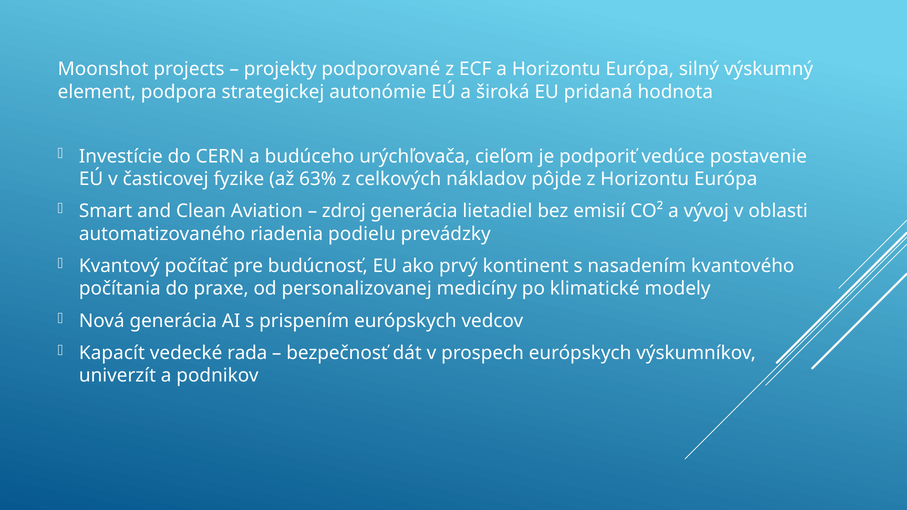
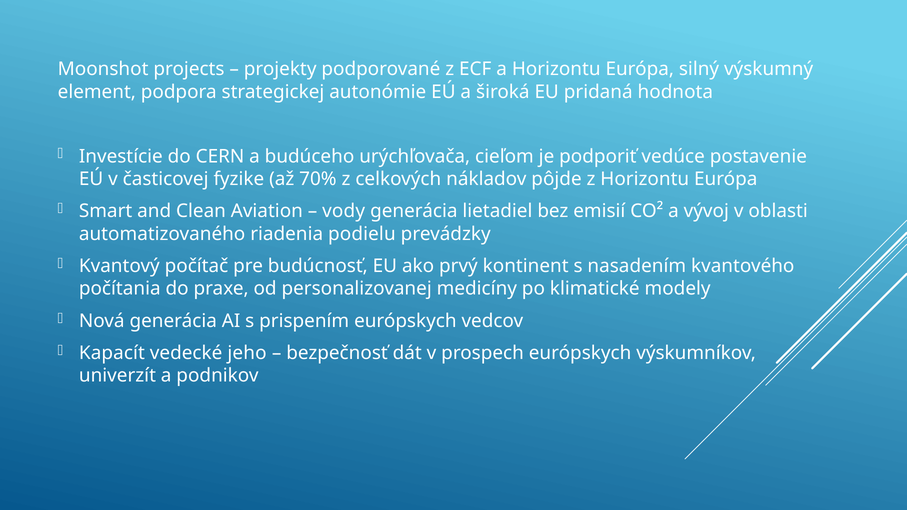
63%: 63% -> 70% (318, 179)
zdroj: zdroj -> vody (344, 211)
rada: rada -> jeho (247, 353)
